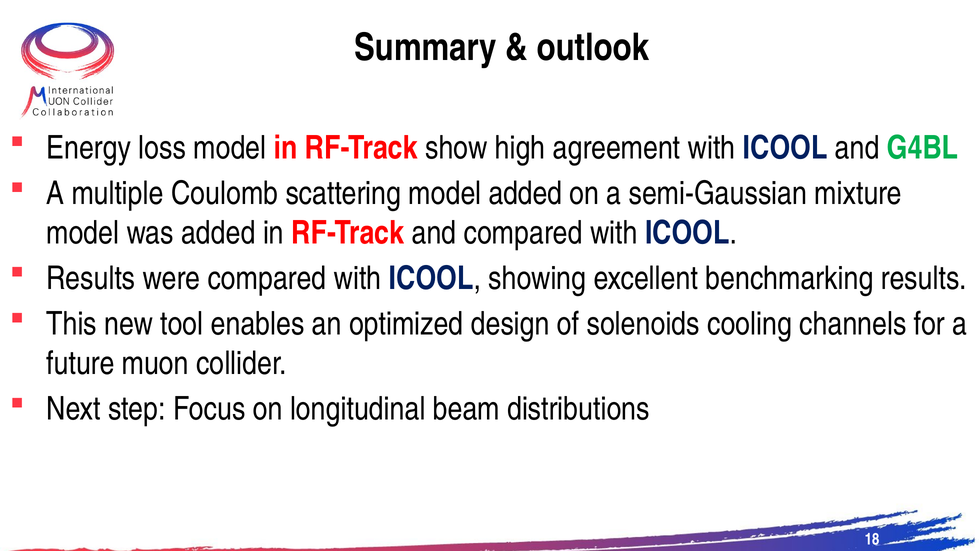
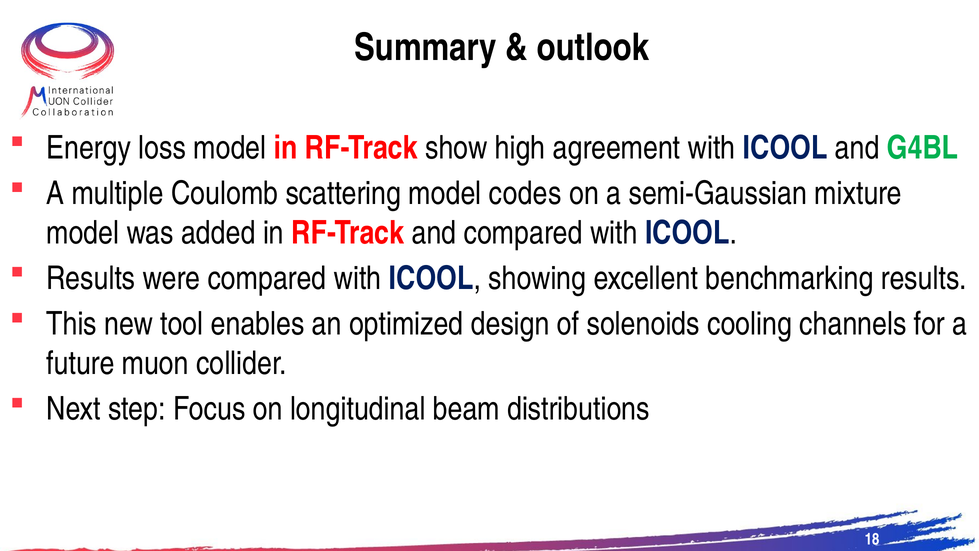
model added: added -> codes (525, 194)
